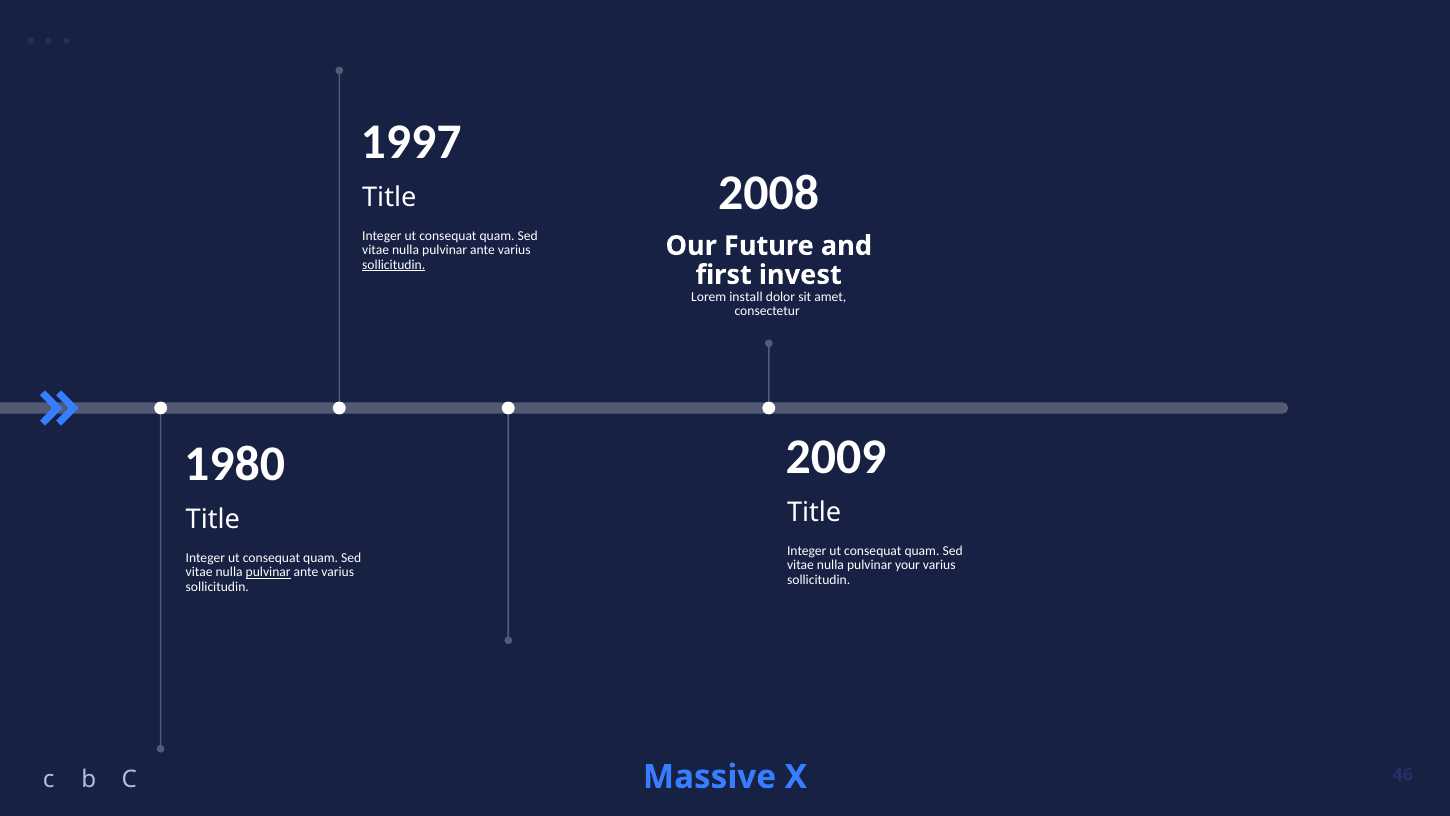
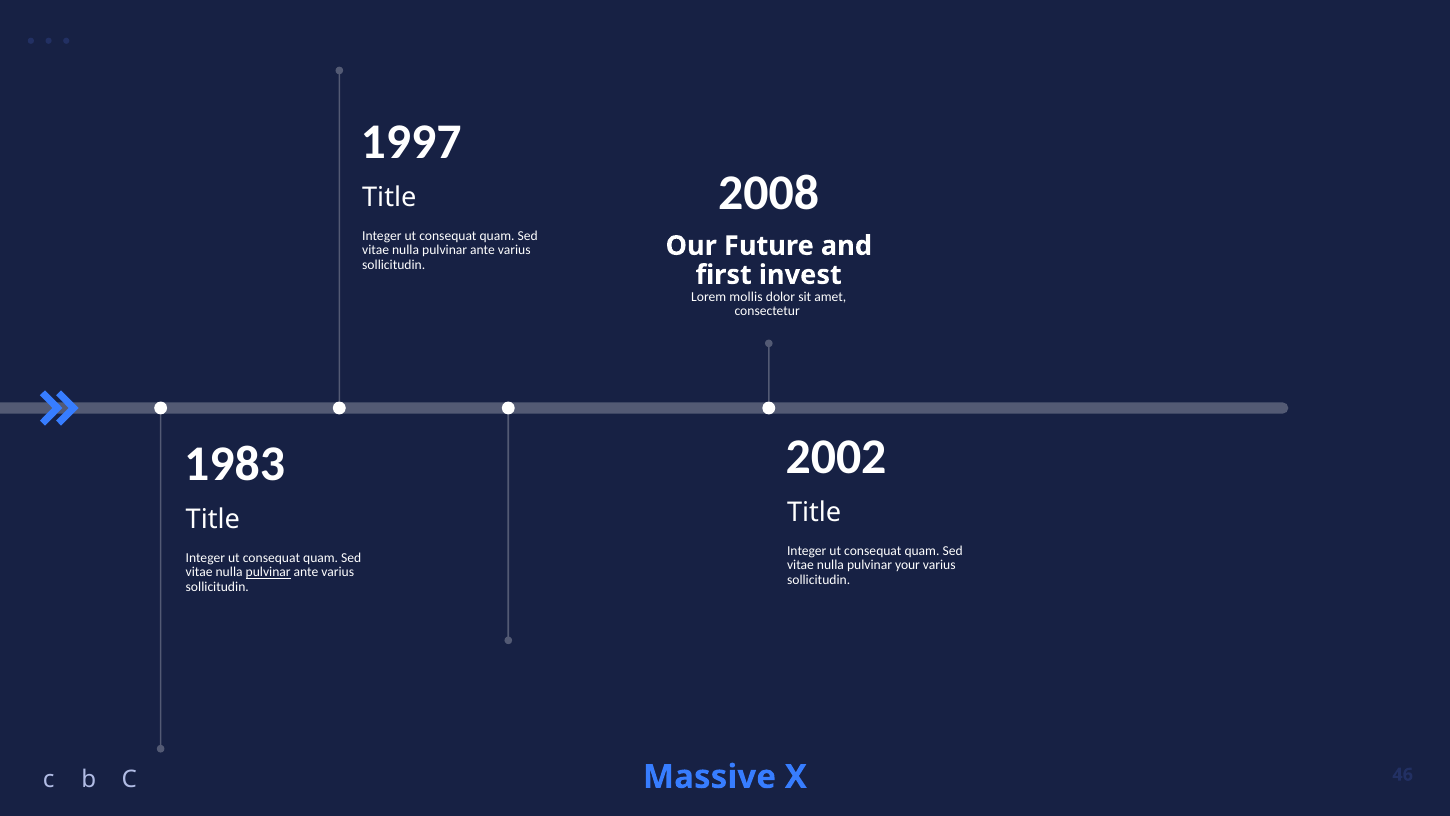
sollicitudin underline: present -> none (394, 265)
install: install -> mollis (746, 297)
2009: 2009 -> 2002 (836, 457)
1980: 1980 -> 1983 (235, 464)
